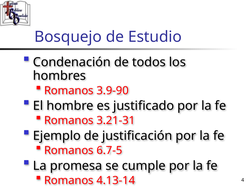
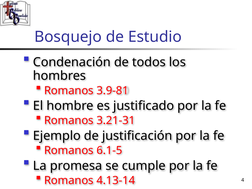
3.9-90: 3.9-90 -> 3.9-81 (113, 91)
6.7-5: 6.7-5 -> 6.1-5 (109, 150)
